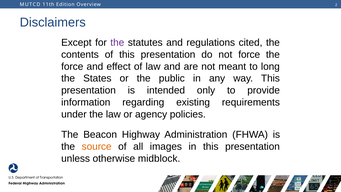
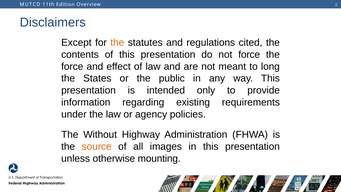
the colour: purple -> orange (117, 43)
Beacon: Beacon -> Without (100, 135)
midblock: midblock -> mounting (159, 158)
